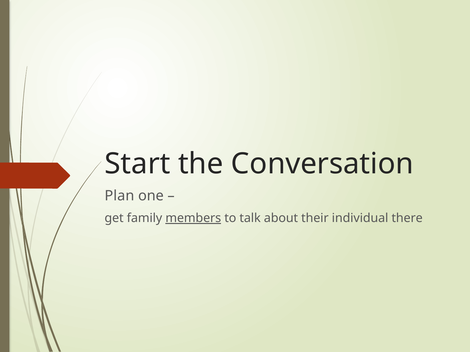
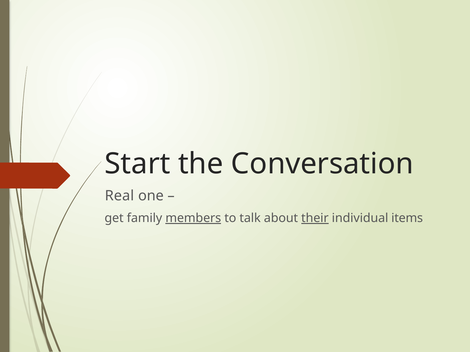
Plan: Plan -> Real (119, 196)
their underline: none -> present (315, 218)
there: there -> items (407, 218)
